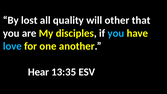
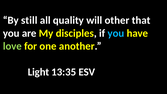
lost: lost -> still (29, 20)
love colour: light blue -> light green (12, 46)
Hear: Hear -> Light (38, 72)
